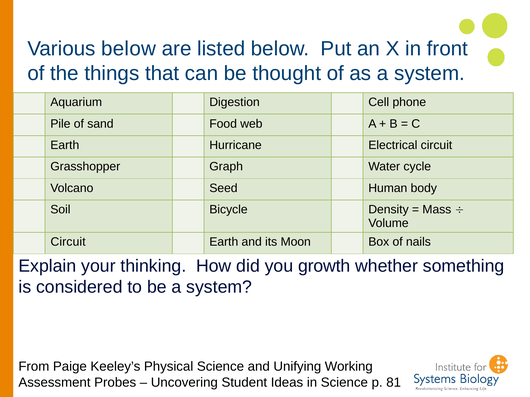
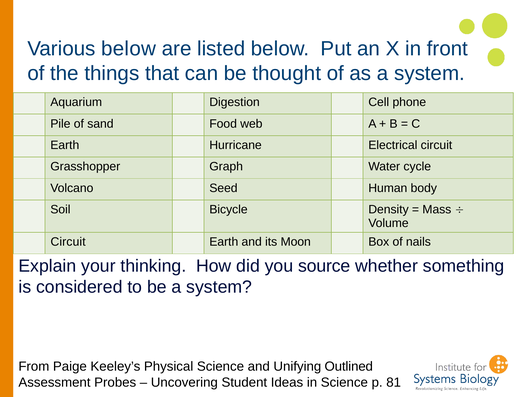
growth: growth -> source (324, 266)
Working: Working -> Outlined (349, 367)
